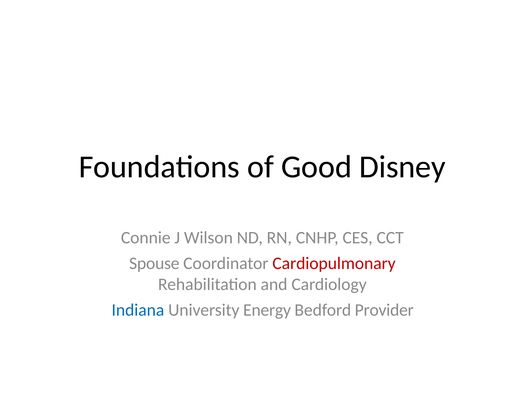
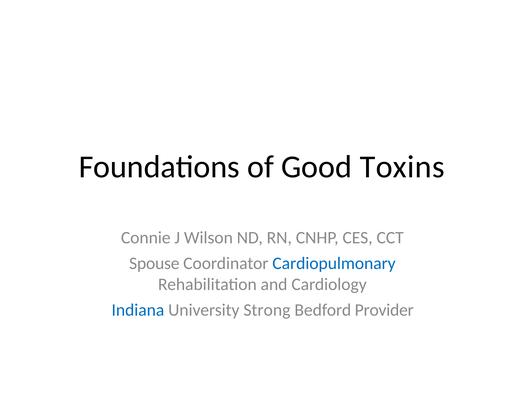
Disney: Disney -> Toxins (402, 167)
Cardiopulmonary colour: red -> blue (334, 263)
Energy: Energy -> Strong (267, 310)
